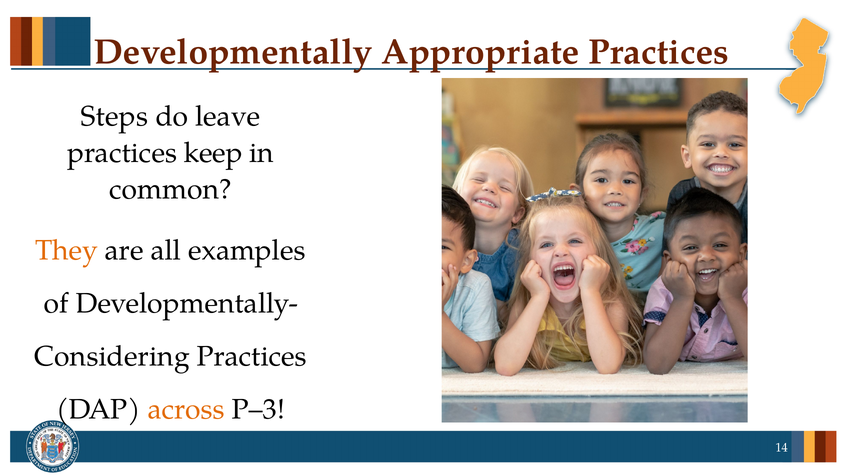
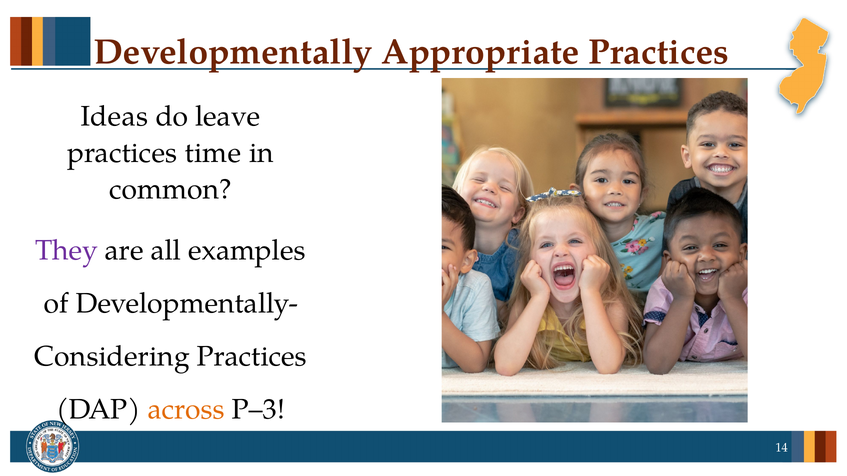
Steps: Steps -> Ideas (114, 116)
keep: keep -> time (213, 153)
They colour: orange -> purple (67, 251)
